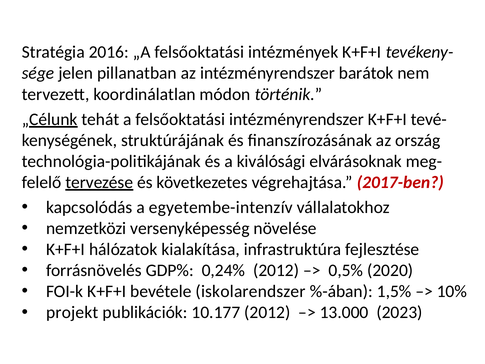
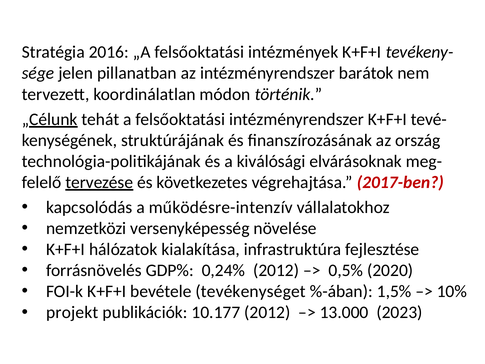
egyetembe-intenzív: egyetembe-intenzív -> működésre-intenzív (221, 207)
iskolarendszer: iskolarendszer -> tevékenységet (251, 291)
